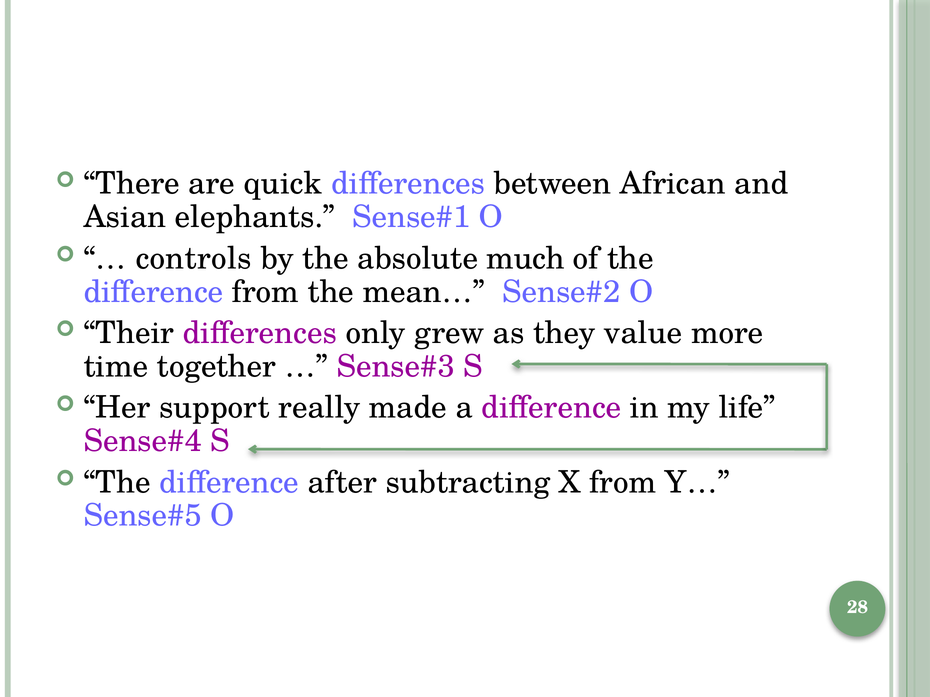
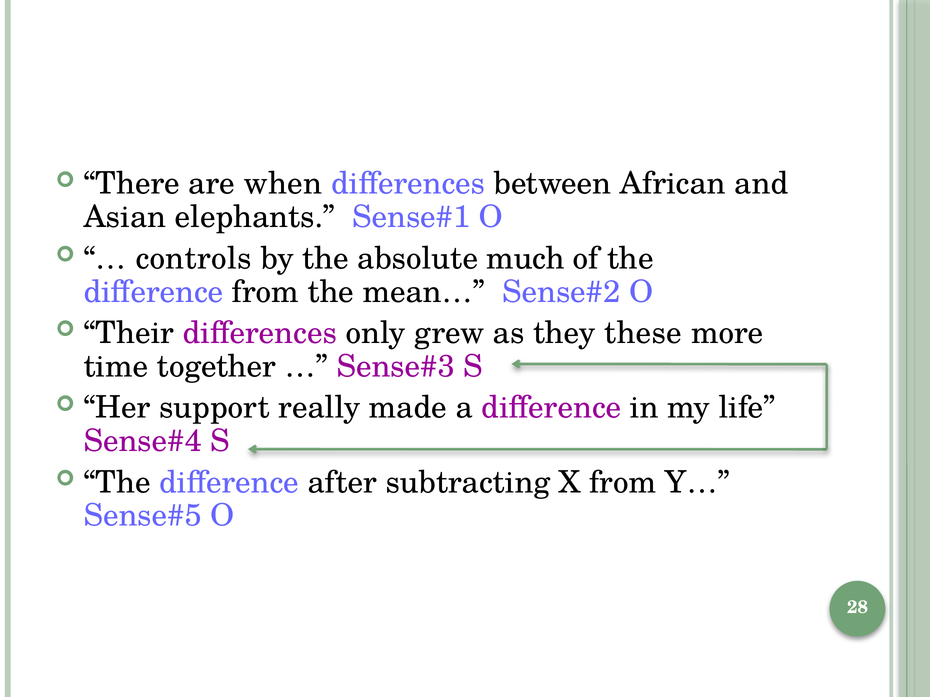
quick: quick -> when (283, 184)
value: value -> these (643, 333)
